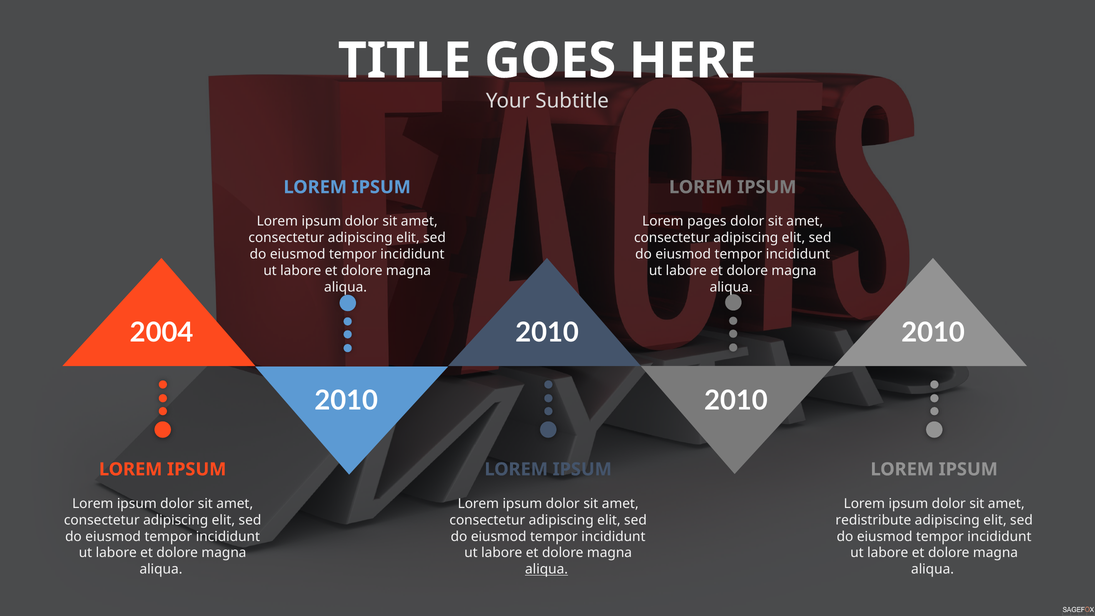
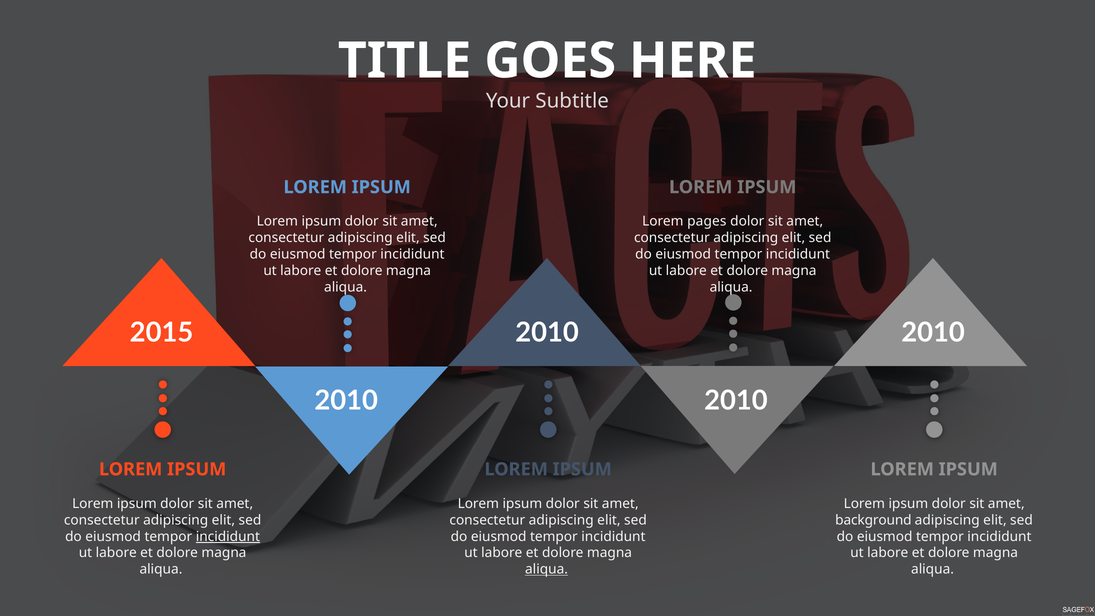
2004: 2004 -> 2015 (162, 332)
redistribute: redistribute -> background (873, 520)
incididunt underline: none -> present (228, 536)
